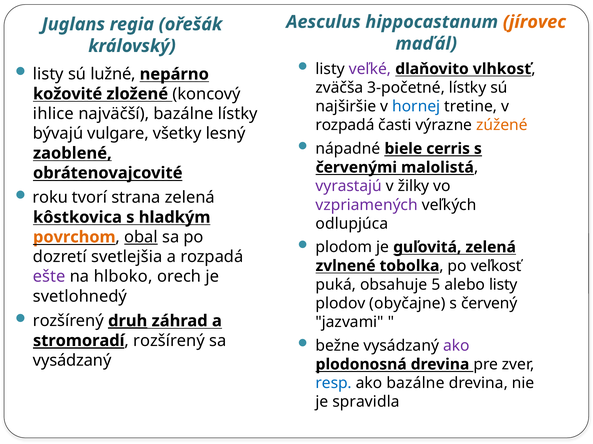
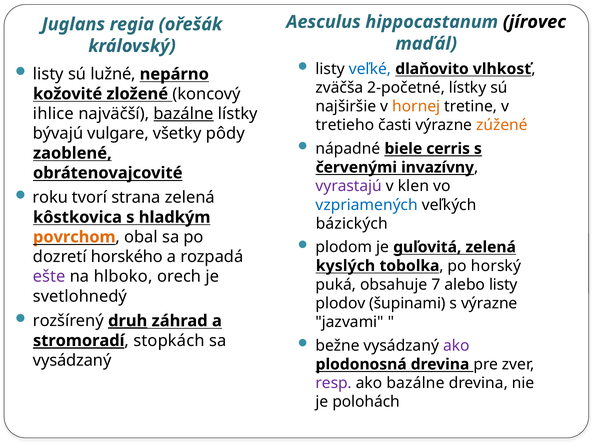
jírovec colour: orange -> black (534, 22)
veľké colour: purple -> blue (370, 69)
3-početné: 3-početné -> 2-početné (406, 88)
hornej colour: blue -> orange (416, 107)
bazálne underline: none -> present (184, 114)
rozpadá: rozpadá -> tretieho (345, 125)
lesný: lesný -> pôdy (225, 134)
malolistá: malolistá -> invazívny (438, 168)
žilky: žilky -> klen (413, 186)
vzpriamených colour: purple -> blue (367, 205)
odlupjúca: odlupjúca -> bázických (352, 224)
obal underline: present -> none (141, 237)
svetlejšia: svetlejšia -> horského (127, 257)
zvlnené: zvlnené -> kyslých (345, 266)
veľkosť: veľkosť -> horský (496, 266)
5: 5 -> 7 (436, 285)
obyčajne: obyčajne -> šupinami (408, 304)
s červený: červený -> výrazne (489, 304)
rozšírený: rozšírený -> stopkách (169, 341)
resp colour: blue -> purple (334, 384)
spravidla: spravidla -> polohách (366, 402)
